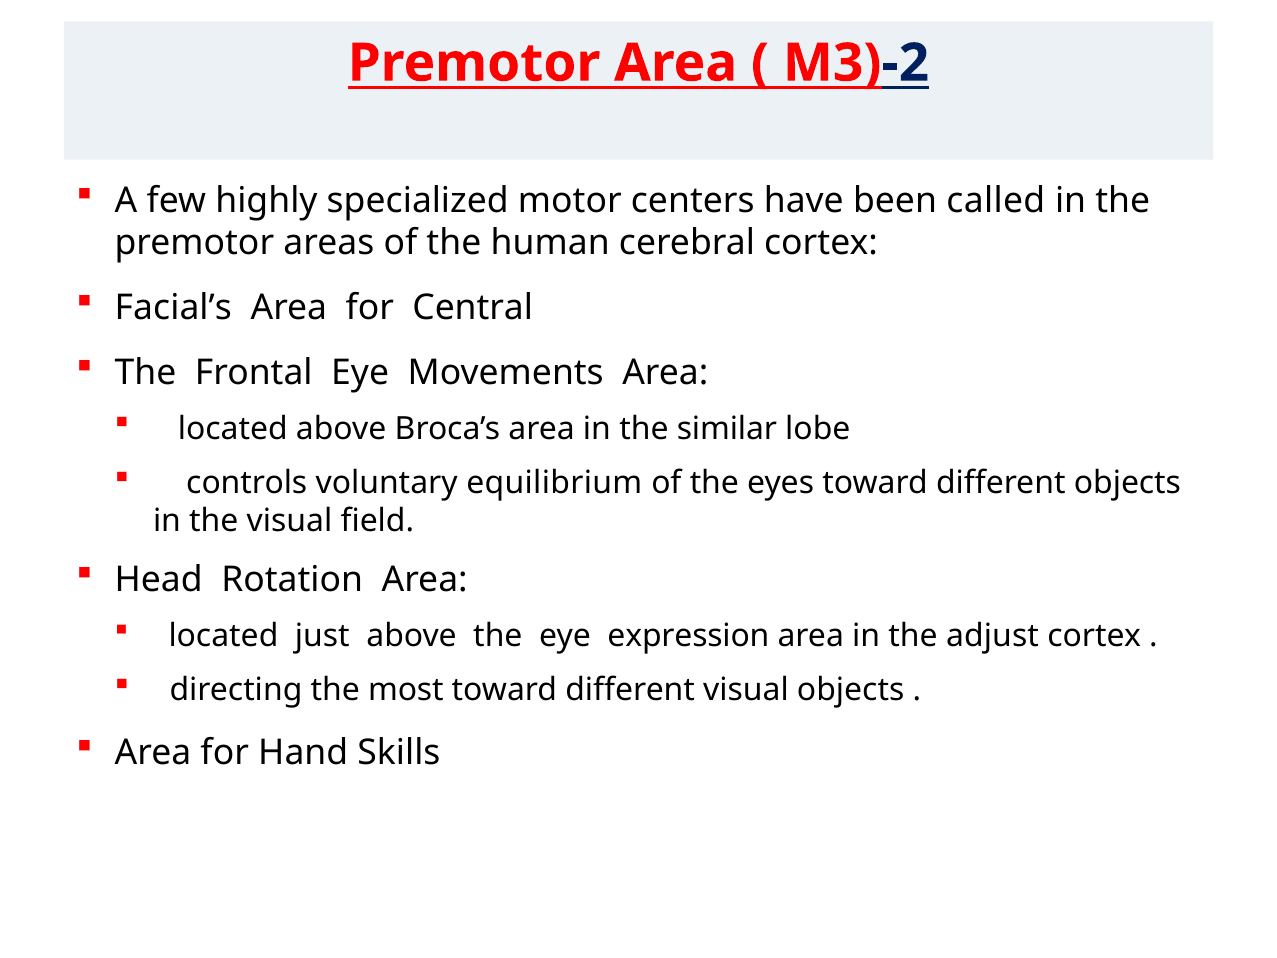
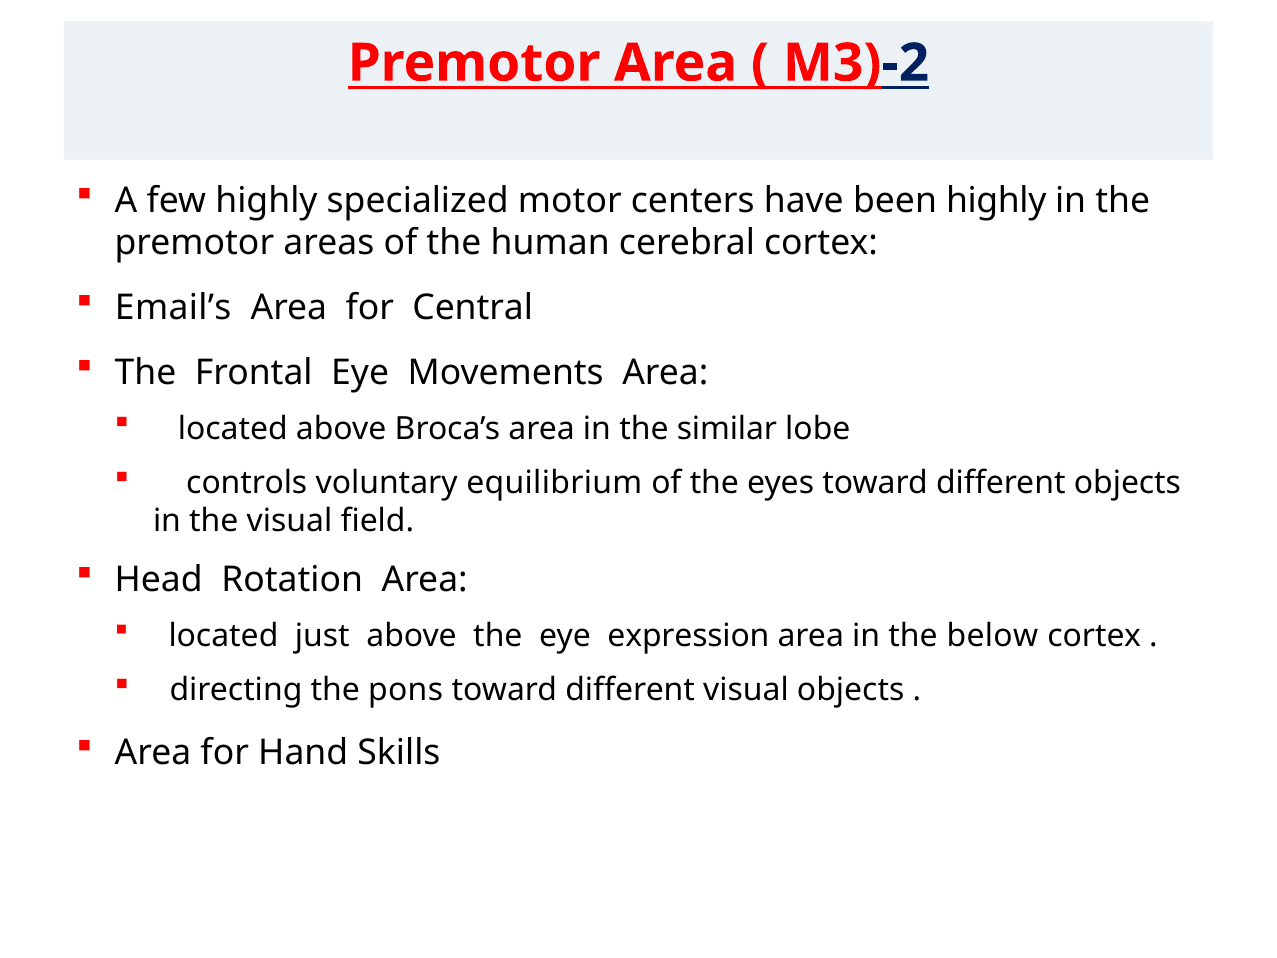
been called: called -> highly (996, 200)
Facial’s: Facial’s -> Email’s (173, 308)
adjust: adjust -> below (992, 636)
most: most -> pons (406, 690)
